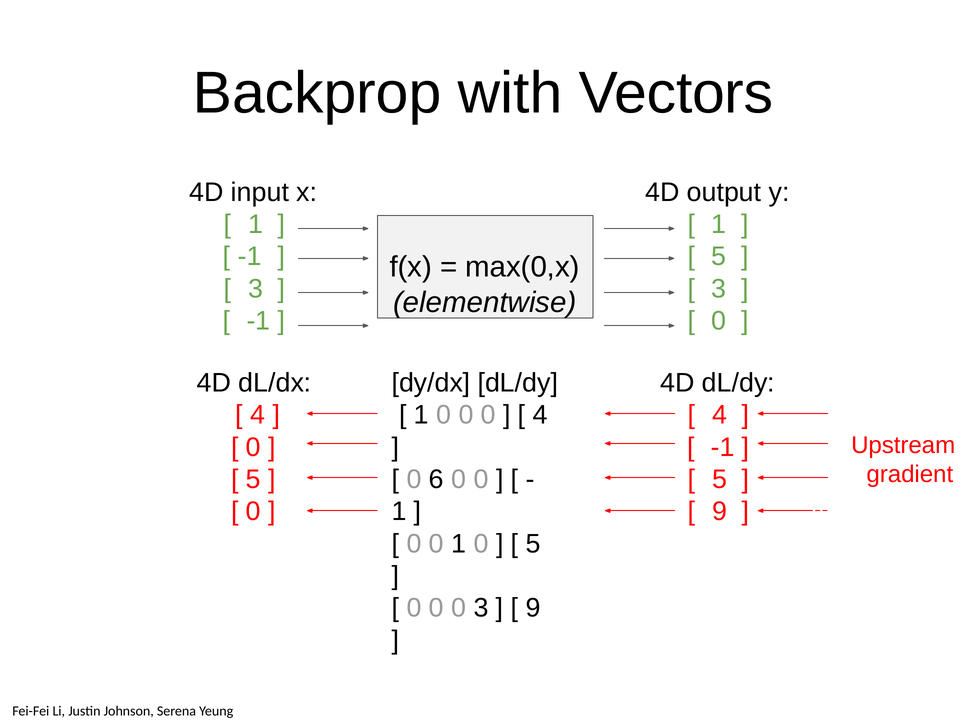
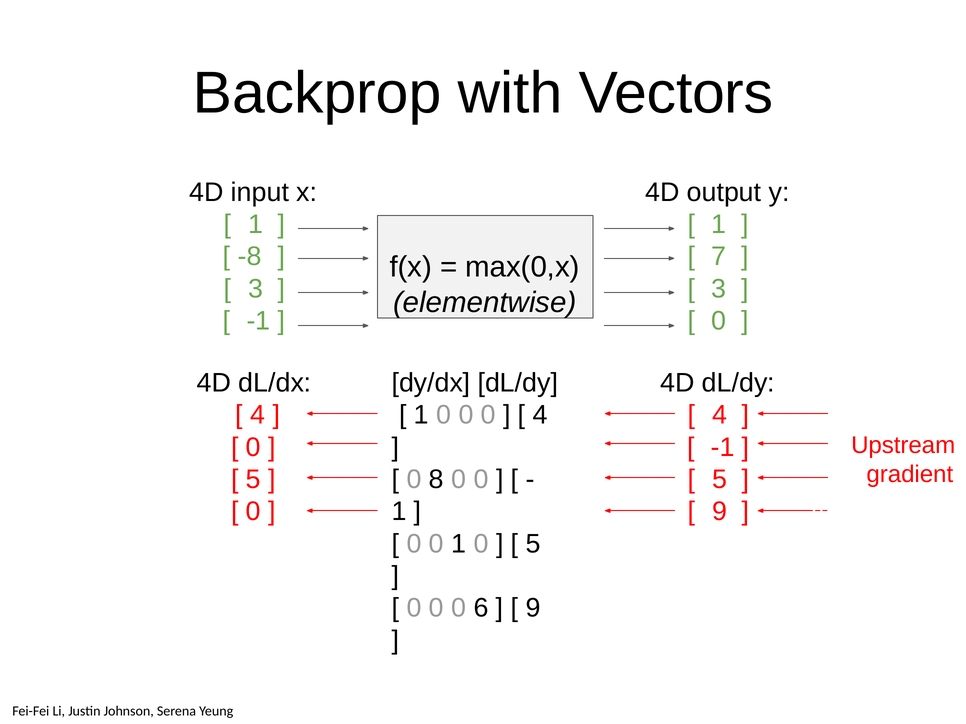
-1: -1 -> -8 (250, 257)
5: 5 -> 7 (719, 257)
6: 6 -> 8 (436, 480)
0 3: 3 -> 6 (481, 609)
